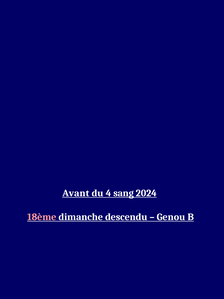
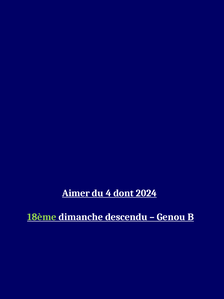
Avant: Avant -> Aimer (76, 193)
sang: sang -> dont (124, 193)
18ème colour: pink -> light green (42, 217)
